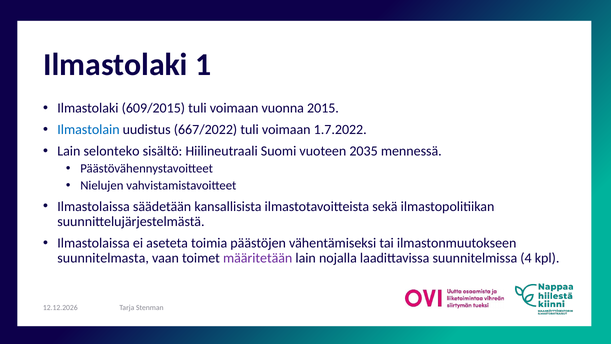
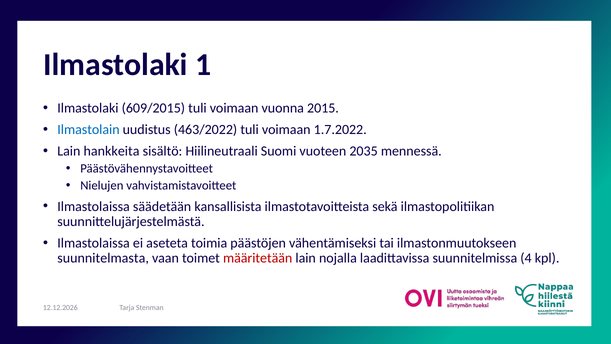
667/2022: 667/2022 -> 463/2022 (206, 129)
selonteko: selonteko -> hankkeita (112, 151)
määritetään colour: purple -> red (258, 258)
